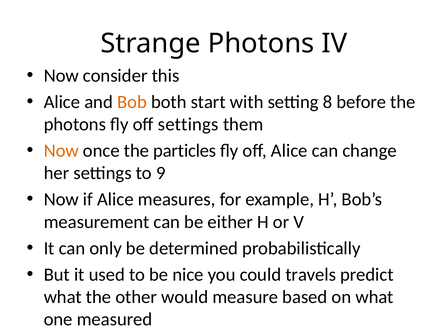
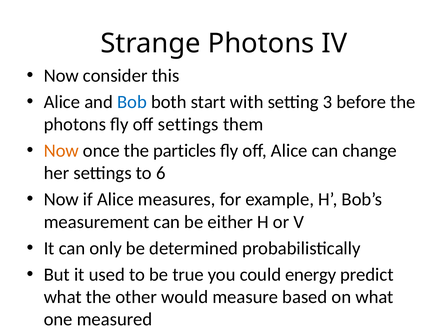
Bob colour: orange -> blue (132, 102)
8: 8 -> 3 (328, 102)
9: 9 -> 6 (161, 173)
nice: nice -> true (188, 275)
travels: travels -> energy (311, 275)
